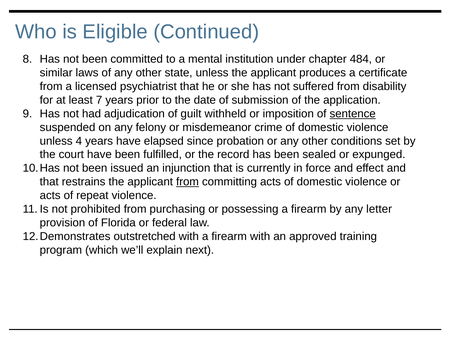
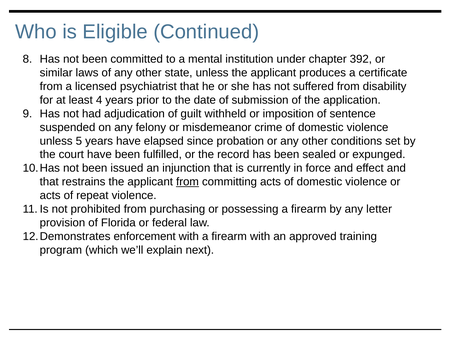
484: 484 -> 392 (361, 59)
7: 7 -> 4 (99, 100)
sentence underline: present -> none (353, 114)
4: 4 -> 5 (79, 141)
outstretched: outstretched -> enforcement (145, 237)
